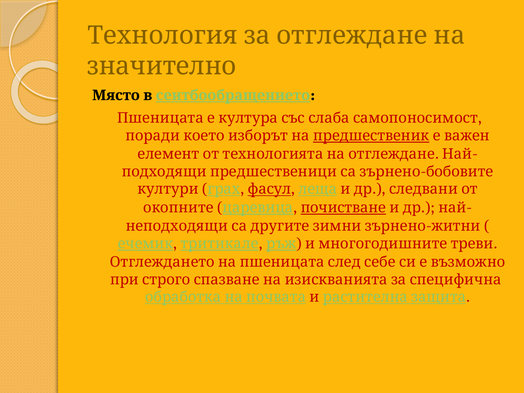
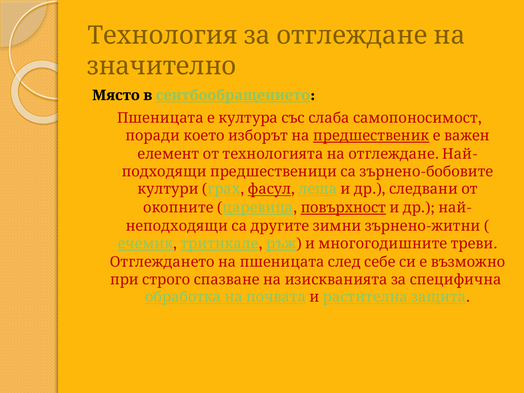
почистване: почистване -> повърхност (343, 208)
